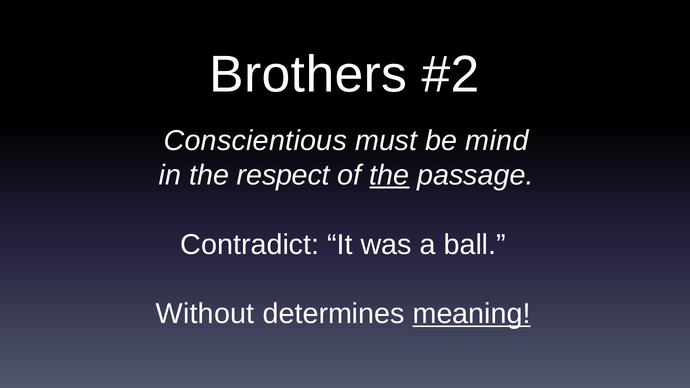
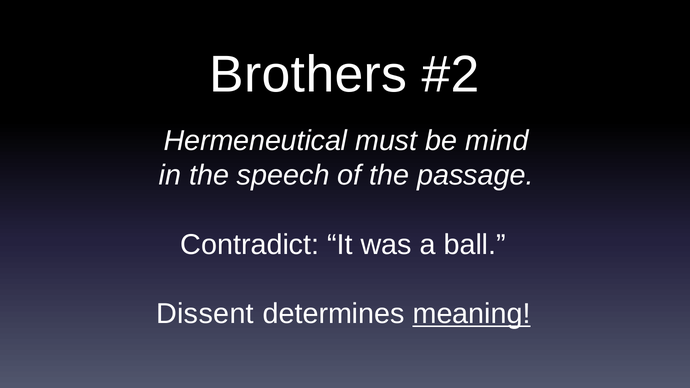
Conscientious: Conscientious -> Hermeneutical (255, 141)
respect: respect -> speech (283, 175)
the underline: present -> none (389, 175)
Without: Without -> Dissent (205, 314)
